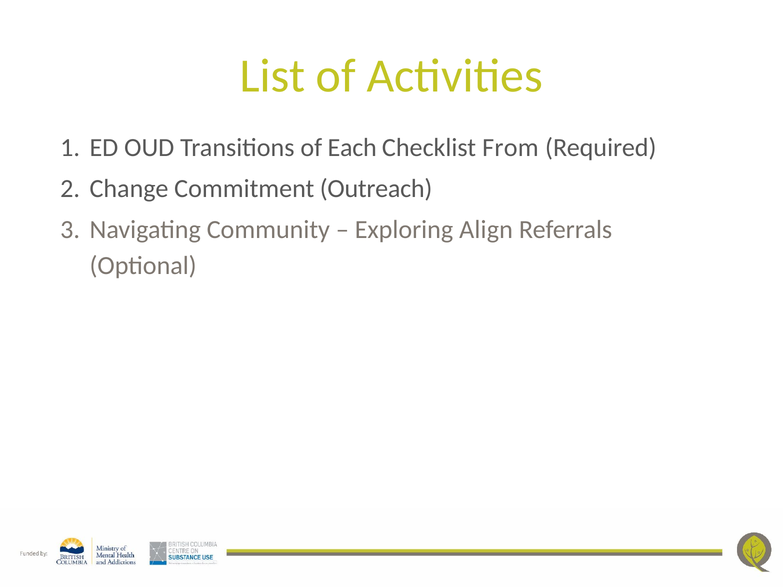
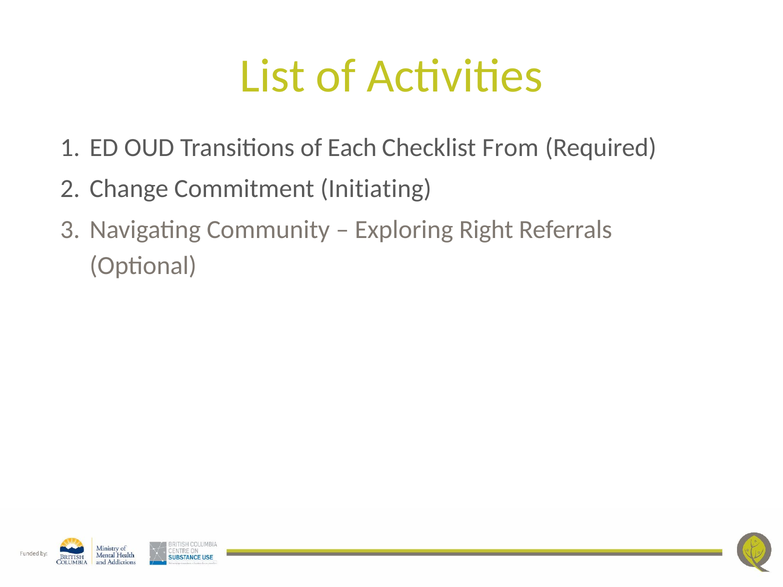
Outreach: Outreach -> Initiating (376, 189)
Align: Align -> Right (486, 230)
